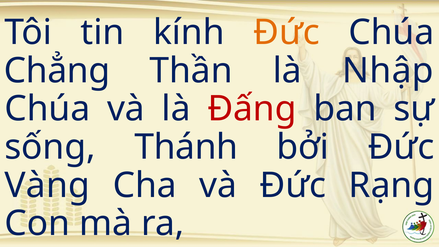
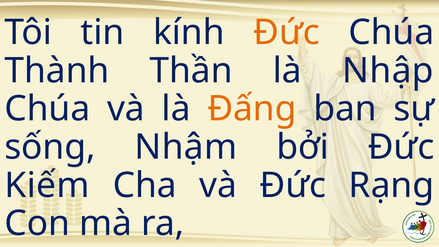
Chẳng: Chẳng -> Thành (57, 71)
Đấng colour: red -> orange (252, 109)
Thánh: Thánh -> Nhậm (186, 147)
Vàng: Vàng -> Kiếm (47, 185)
